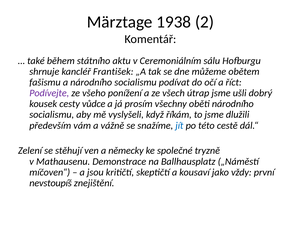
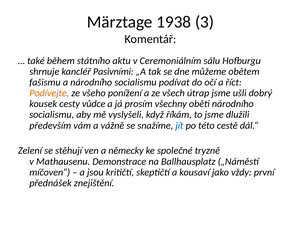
2: 2 -> 3 (205, 22)
František: František -> Pasivními (113, 72)
Podívejte colour: purple -> orange (49, 93)
nevstoupíš: nevstoupíš -> přednášek (50, 184)
